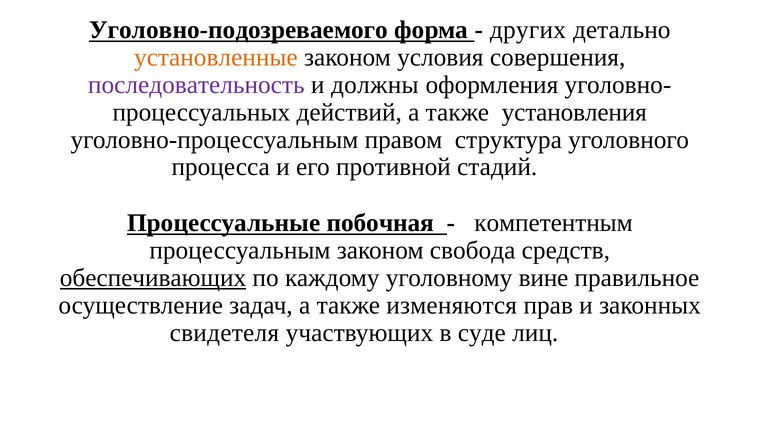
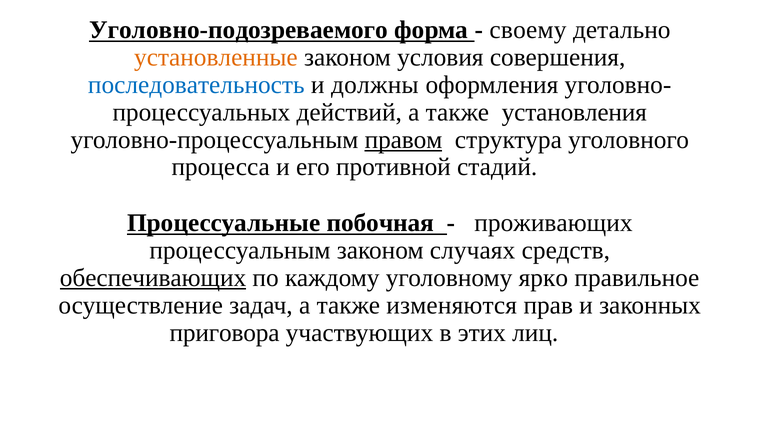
других: других -> своему (528, 30)
последовательность colour: purple -> blue (196, 85)
правом underline: none -> present (404, 140)
компетентным: компетентным -> проживающих (553, 223)
свобода: свобода -> случаях (473, 250)
вине: вине -> ярко (543, 278)
свидетеля: свидетеля -> приговора (225, 332)
суде: суде -> этих (482, 332)
